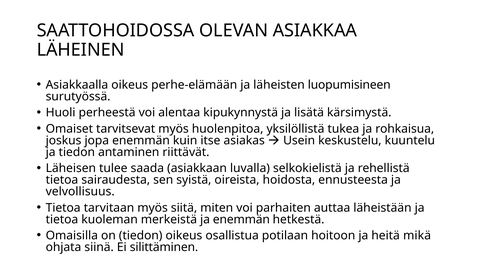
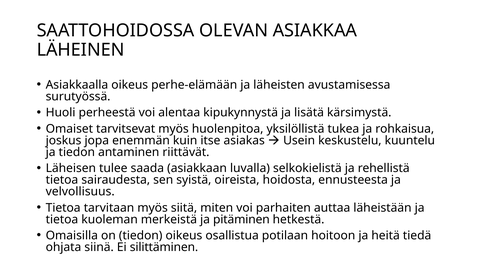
luopumisineen: luopumisineen -> avustamisessa (349, 85)
ja enemmän: enemmän -> pitäminen (241, 220)
mikä: mikä -> tiedä (417, 236)
